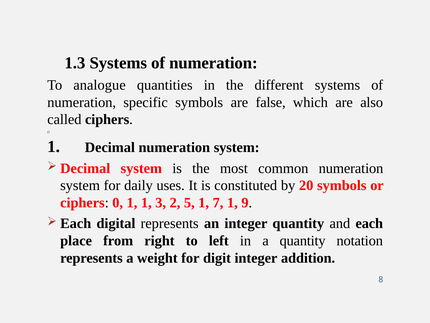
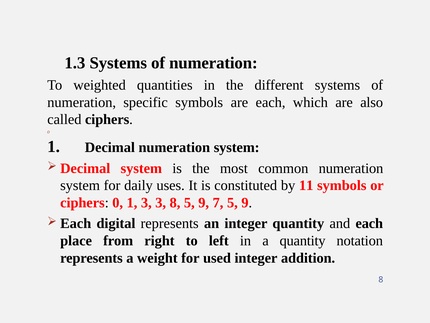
analogue: analogue -> weighted (100, 85)
are false: false -> each (271, 102)
20: 20 -> 11 (306, 185)
1 1: 1 -> 3 (146, 202)
3 2: 2 -> 8 (175, 202)
1: 1 -> 9 (204, 202)
7 1: 1 -> 5 (232, 202)
digit: digit -> used (217, 258)
